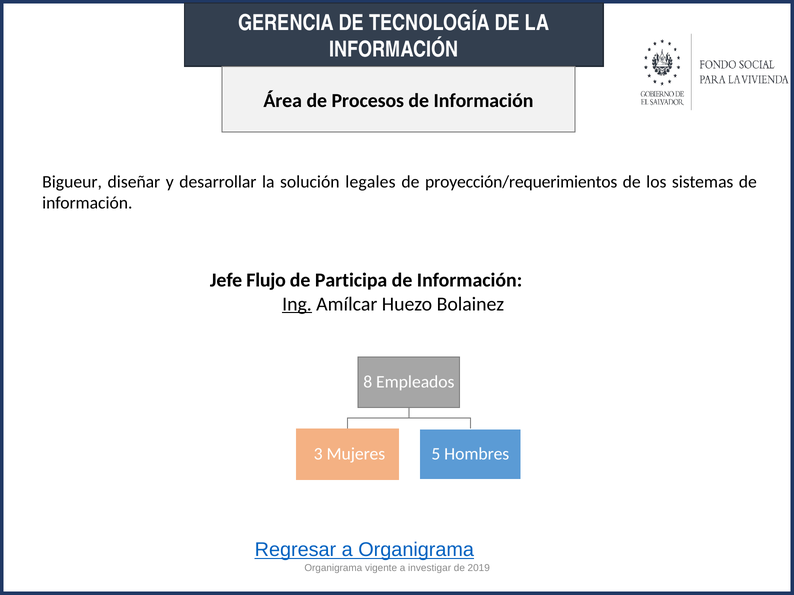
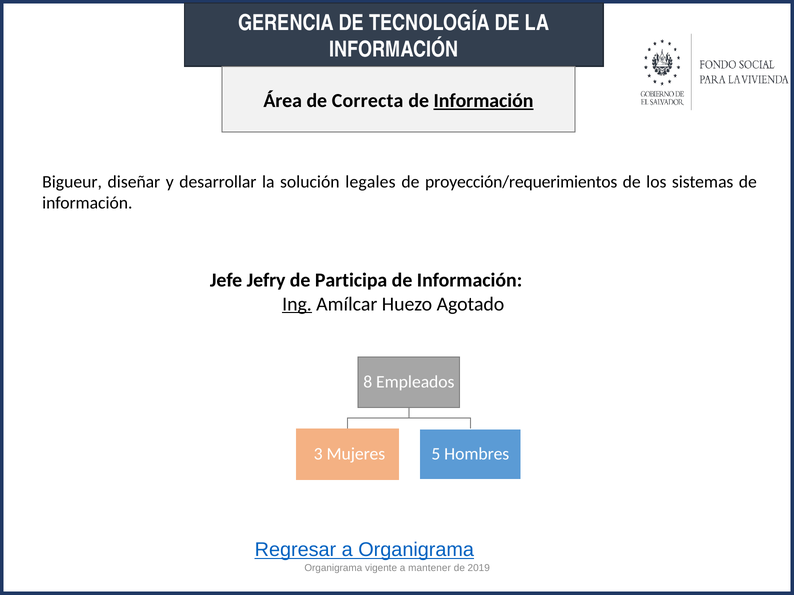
Procesos: Procesos -> Correcta (368, 101)
Información underline: none -> present (484, 101)
Flujo: Flujo -> Jefry (266, 281)
Bolainez: Bolainez -> Agotado (470, 304)
investigar: investigar -> mantener (430, 568)
